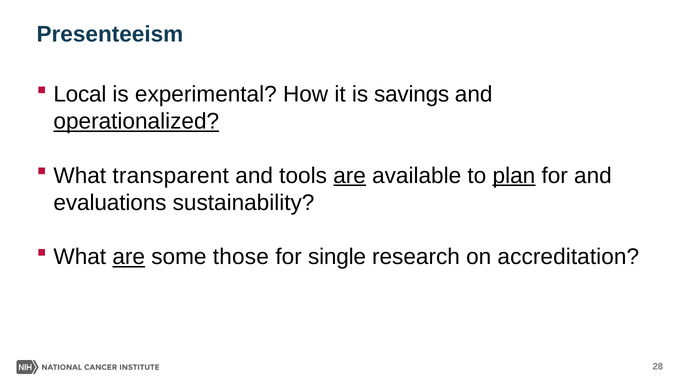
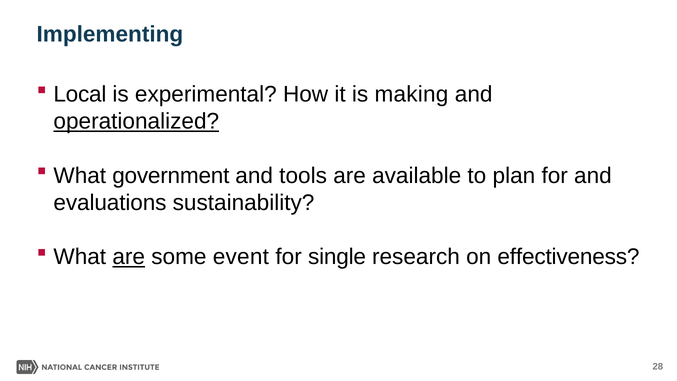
Presenteeism: Presenteeism -> Implementing (110, 34)
savings: savings -> making (411, 94)
transparent: transparent -> government (171, 176)
are underline: present -> none (350, 176)
plan underline: present -> none (514, 176)
those: those -> event (241, 257)
accreditation: accreditation -> effectiveness (568, 257)
